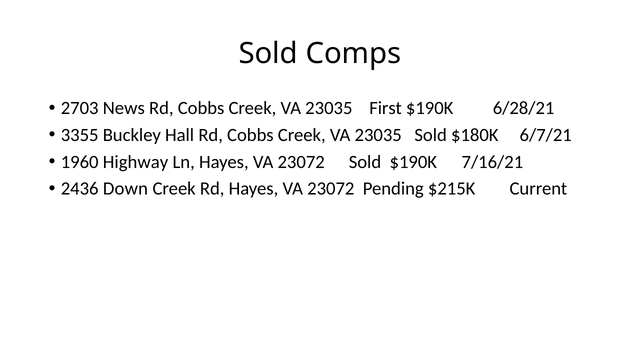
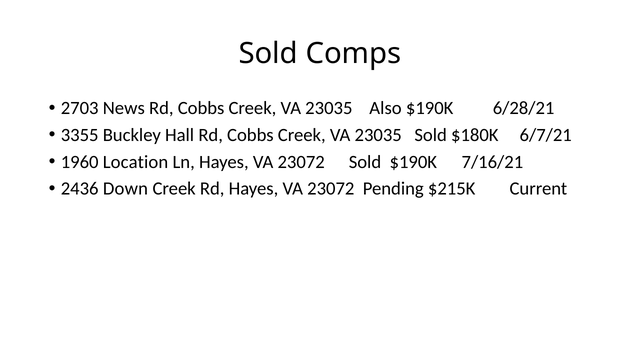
First: First -> Also (386, 108)
Highway: Highway -> Location (135, 162)
